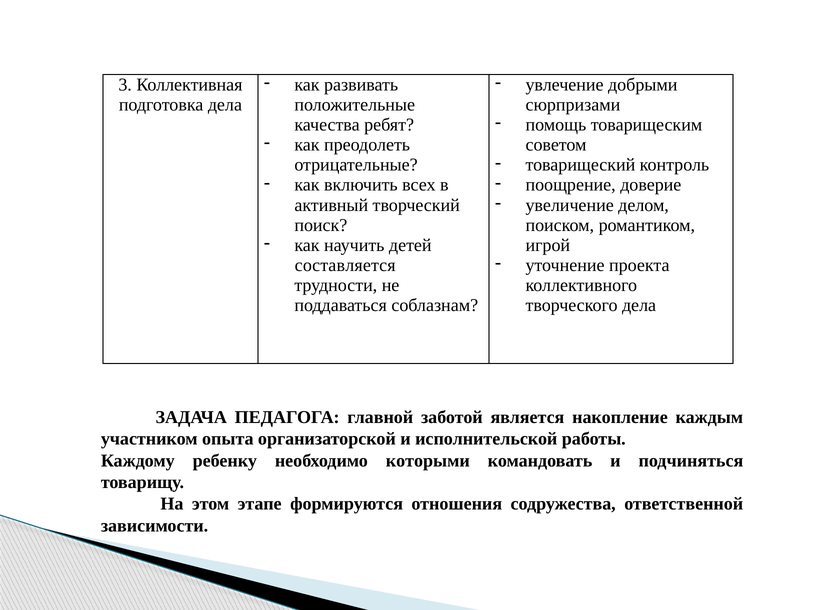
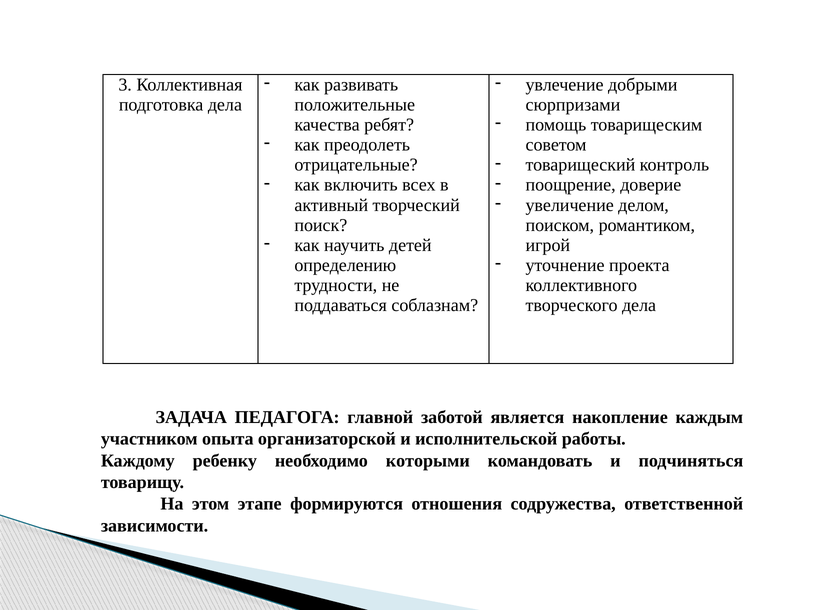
составляется: составляется -> определению (345, 265)
